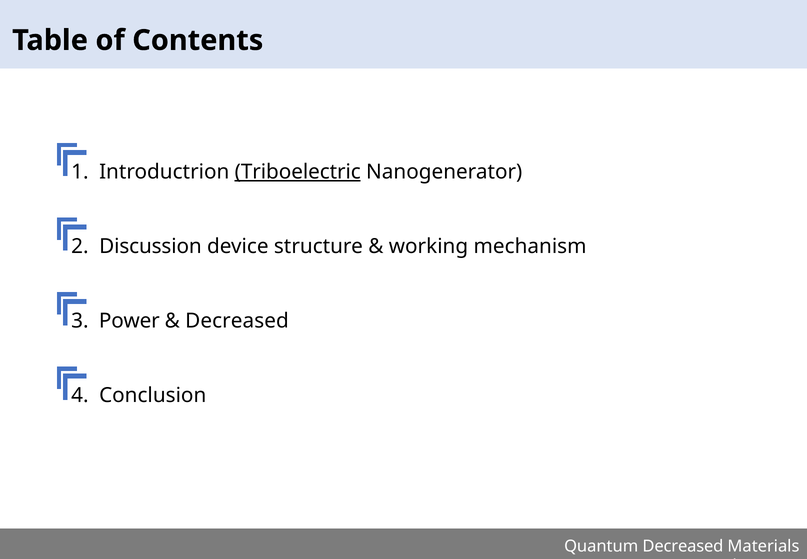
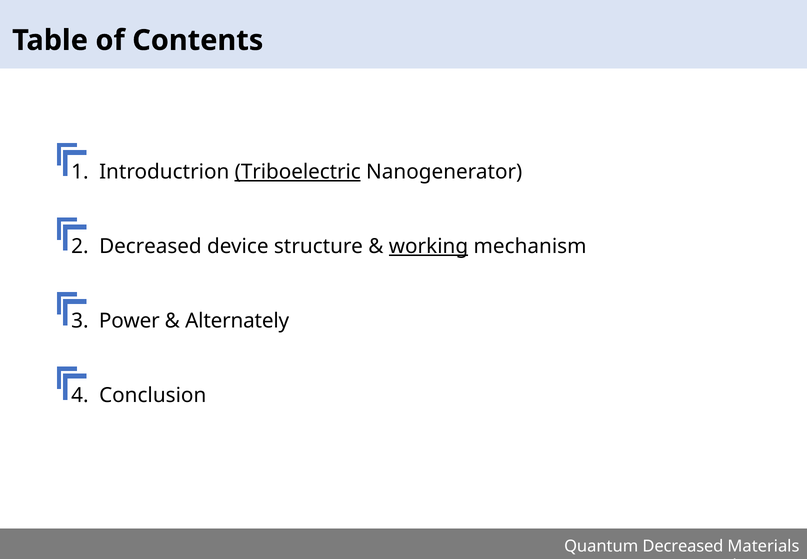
Discussion: Discussion -> Decreased (150, 246)
working underline: none -> present (428, 246)
Decreased: Decreased -> Alternately (237, 321)
